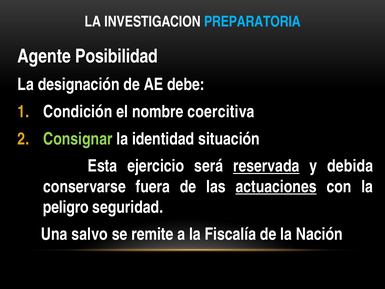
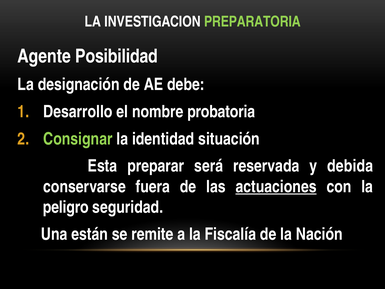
PREPARATORIA colour: light blue -> light green (252, 22)
Condición: Condición -> Desarrollo (78, 112)
coercitiva: coercitiva -> probatoria (221, 112)
ejercicio: ejercicio -> preparar (156, 166)
reservada underline: present -> none (266, 166)
salvo: salvo -> están (90, 234)
